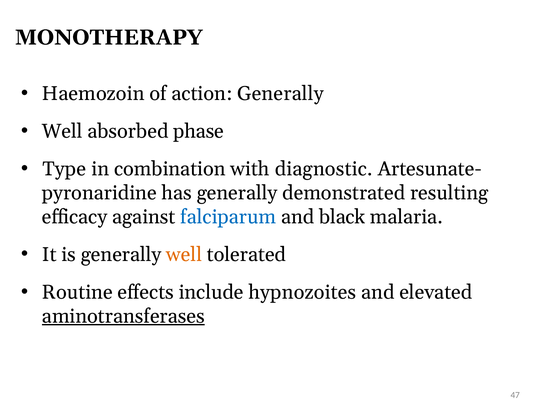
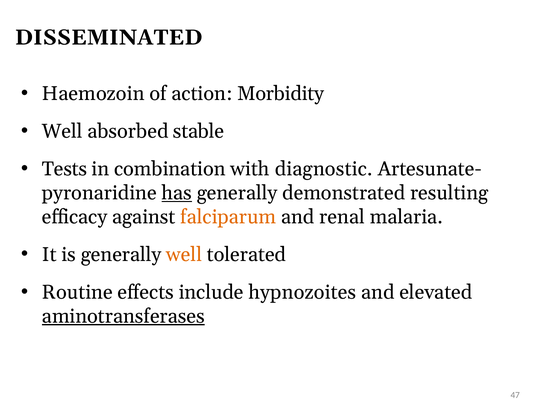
MONOTHERAPY: MONOTHERAPY -> DISSEMINATED (109, 37)
action Generally: Generally -> Morbidity (280, 94)
phase: phase -> stable (199, 132)
Type: Type -> Tests (64, 169)
has underline: none -> present (177, 193)
falciparum colour: blue -> orange (228, 217)
black: black -> renal (342, 217)
